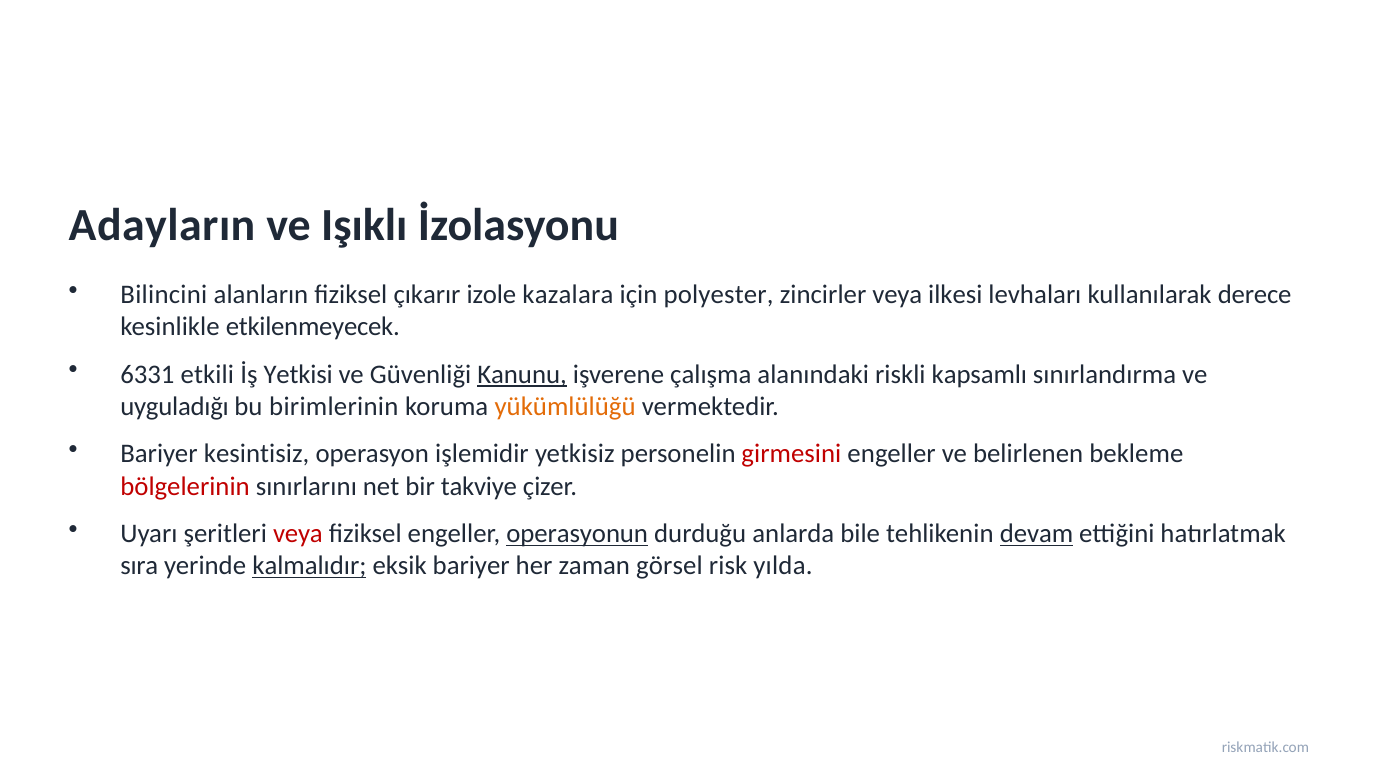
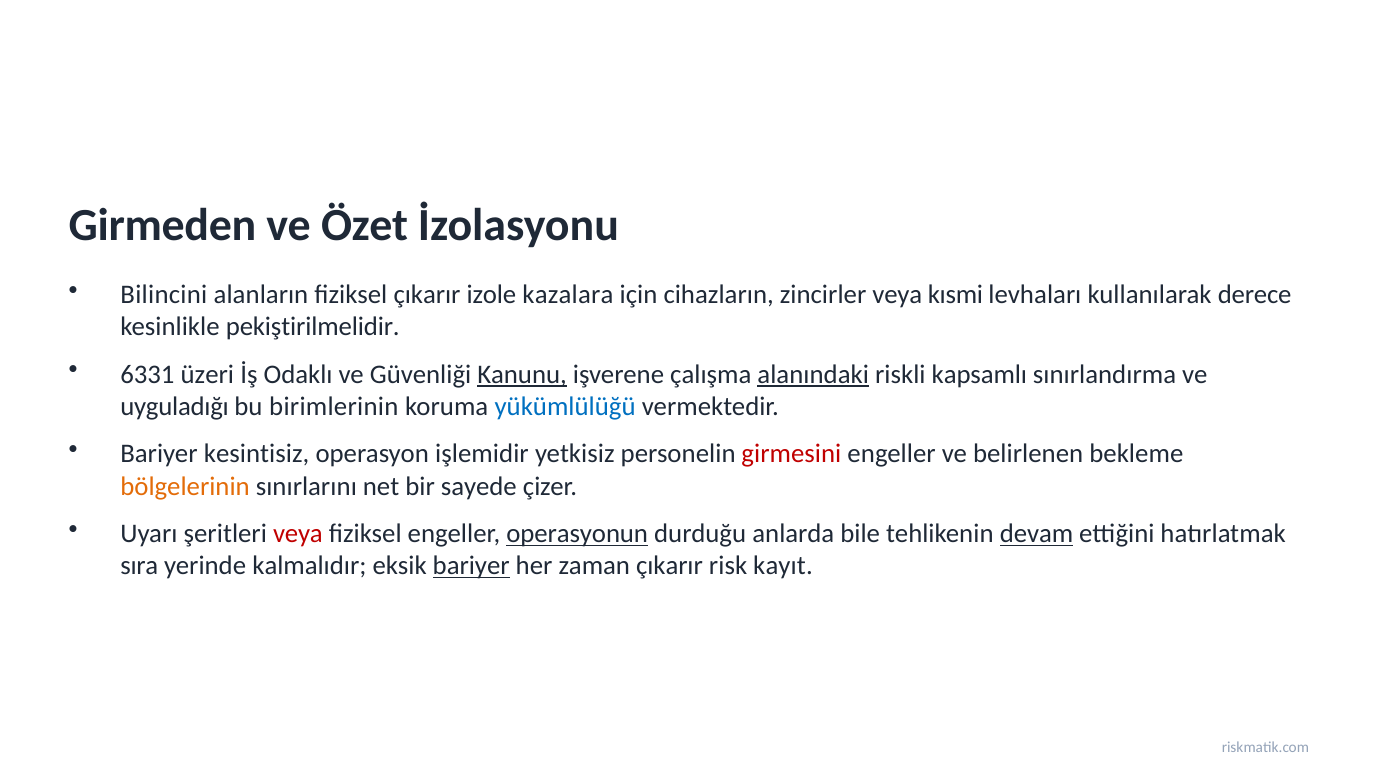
Adayların: Adayların -> Girmeden (162, 225)
Işıklı: Işıklı -> Özet (365, 225)
polyester: polyester -> cihazların (719, 295)
ilkesi: ilkesi -> kısmi (955, 295)
etkilenmeyecek: etkilenmeyecek -> pekiştirilmelidir (313, 327)
etkili: etkili -> üzeri (207, 374)
Yetkisi: Yetkisi -> Odaklı (298, 374)
alanındaki underline: none -> present (813, 374)
yükümlülüğü colour: orange -> blue (565, 407)
bölgelerinin colour: red -> orange (185, 486)
takviye: takviye -> sayede (479, 486)
kalmalıdır underline: present -> none (309, 566)
bariyer underline: none -> present (471, 566)
zaman görsel: görsel -> çıkarır (670, 566)
yılda: yılda -> kayıt (783, 566)
